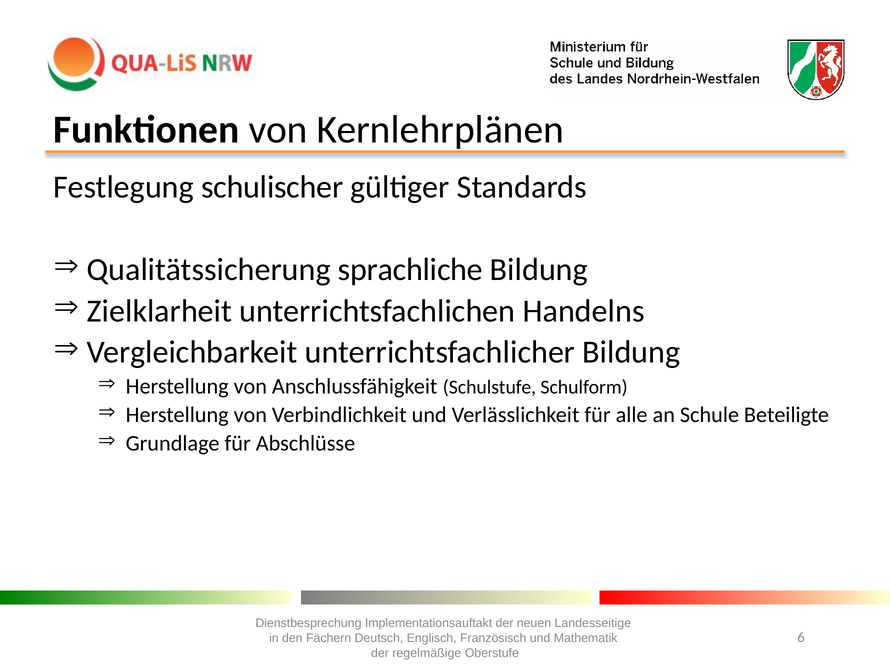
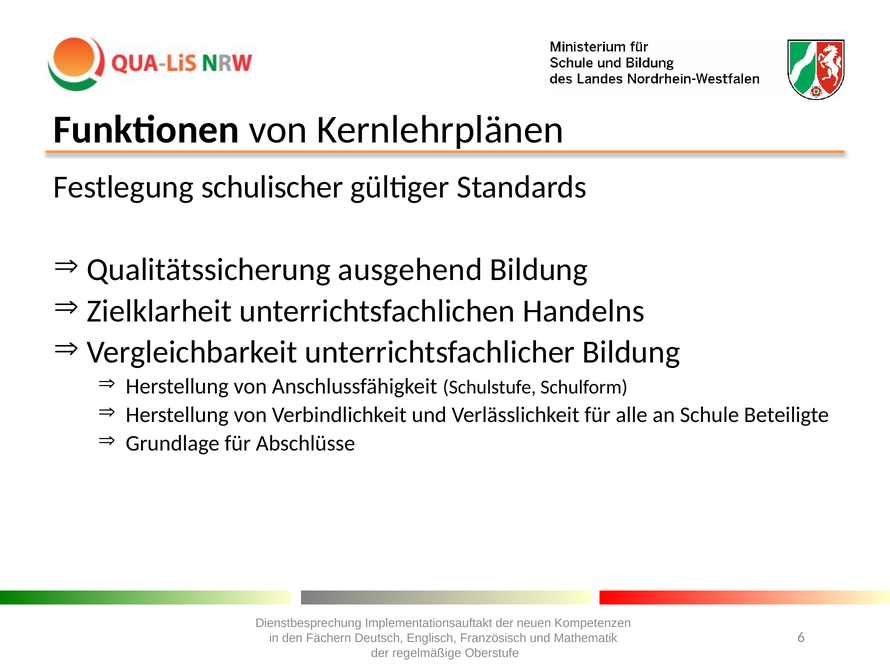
sprachliche: sprachliche -> ausgehend (410, 270)
Landesseitige: Landesseitige -> Kompetenzen (593, 623)
